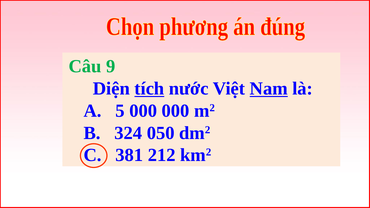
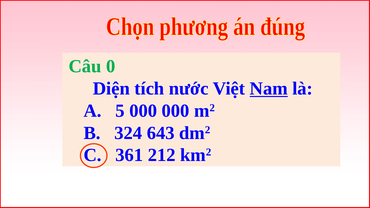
9: 9 -> 0 (111, 66)
tích underline: present -> none (149, 89)
050: 050 -> 643 (161, 133)
381: 381 -> 361 (129, 155)
